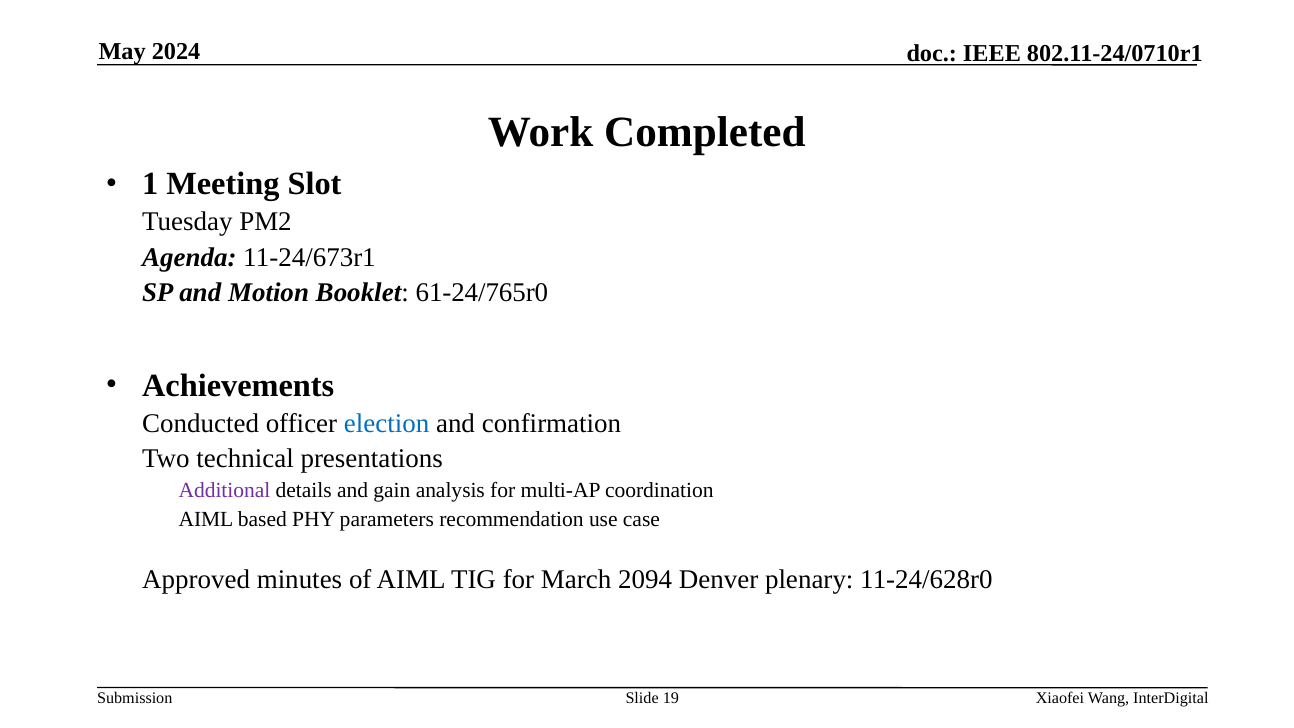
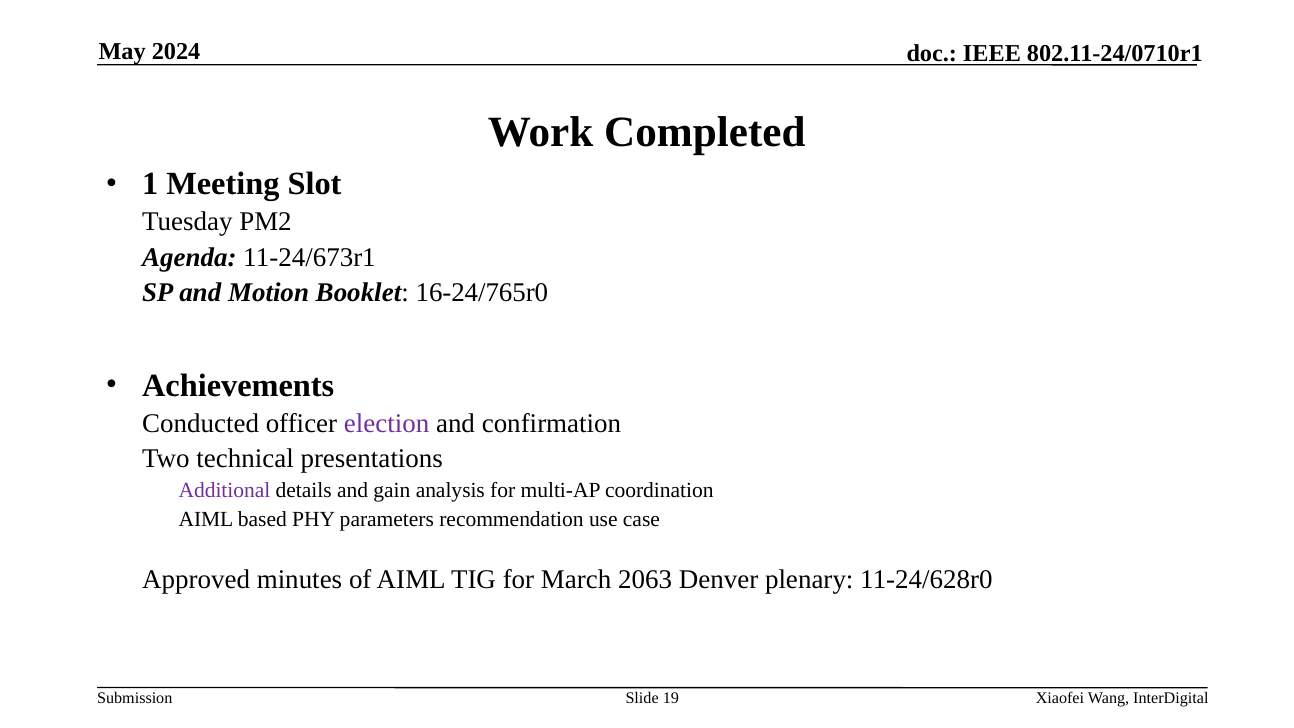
61-24/765r0: 61-24/765r0 -> 16-24/765r0 (482, 292)
election colour: blue -> purple (387, 424)
2094: 2094 -> 2063 (645, 580)
